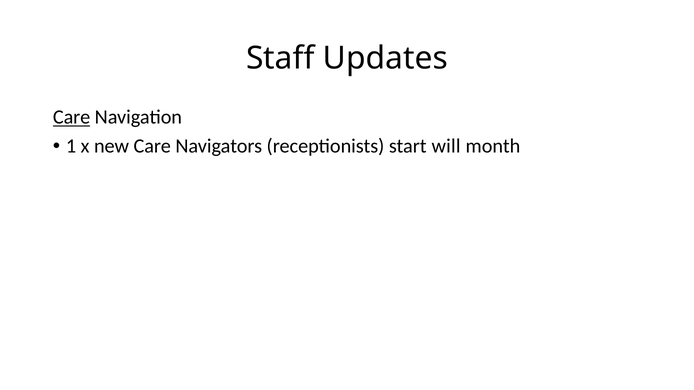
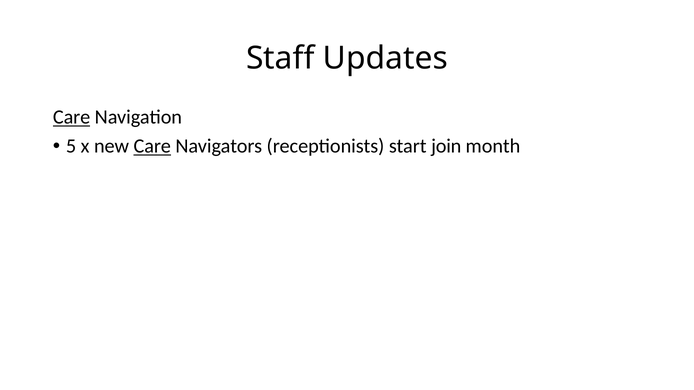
1: 1 -> 5 (71, 146)
Care underline: none -> present (152, 146)
will: will -> join (446, 146)
